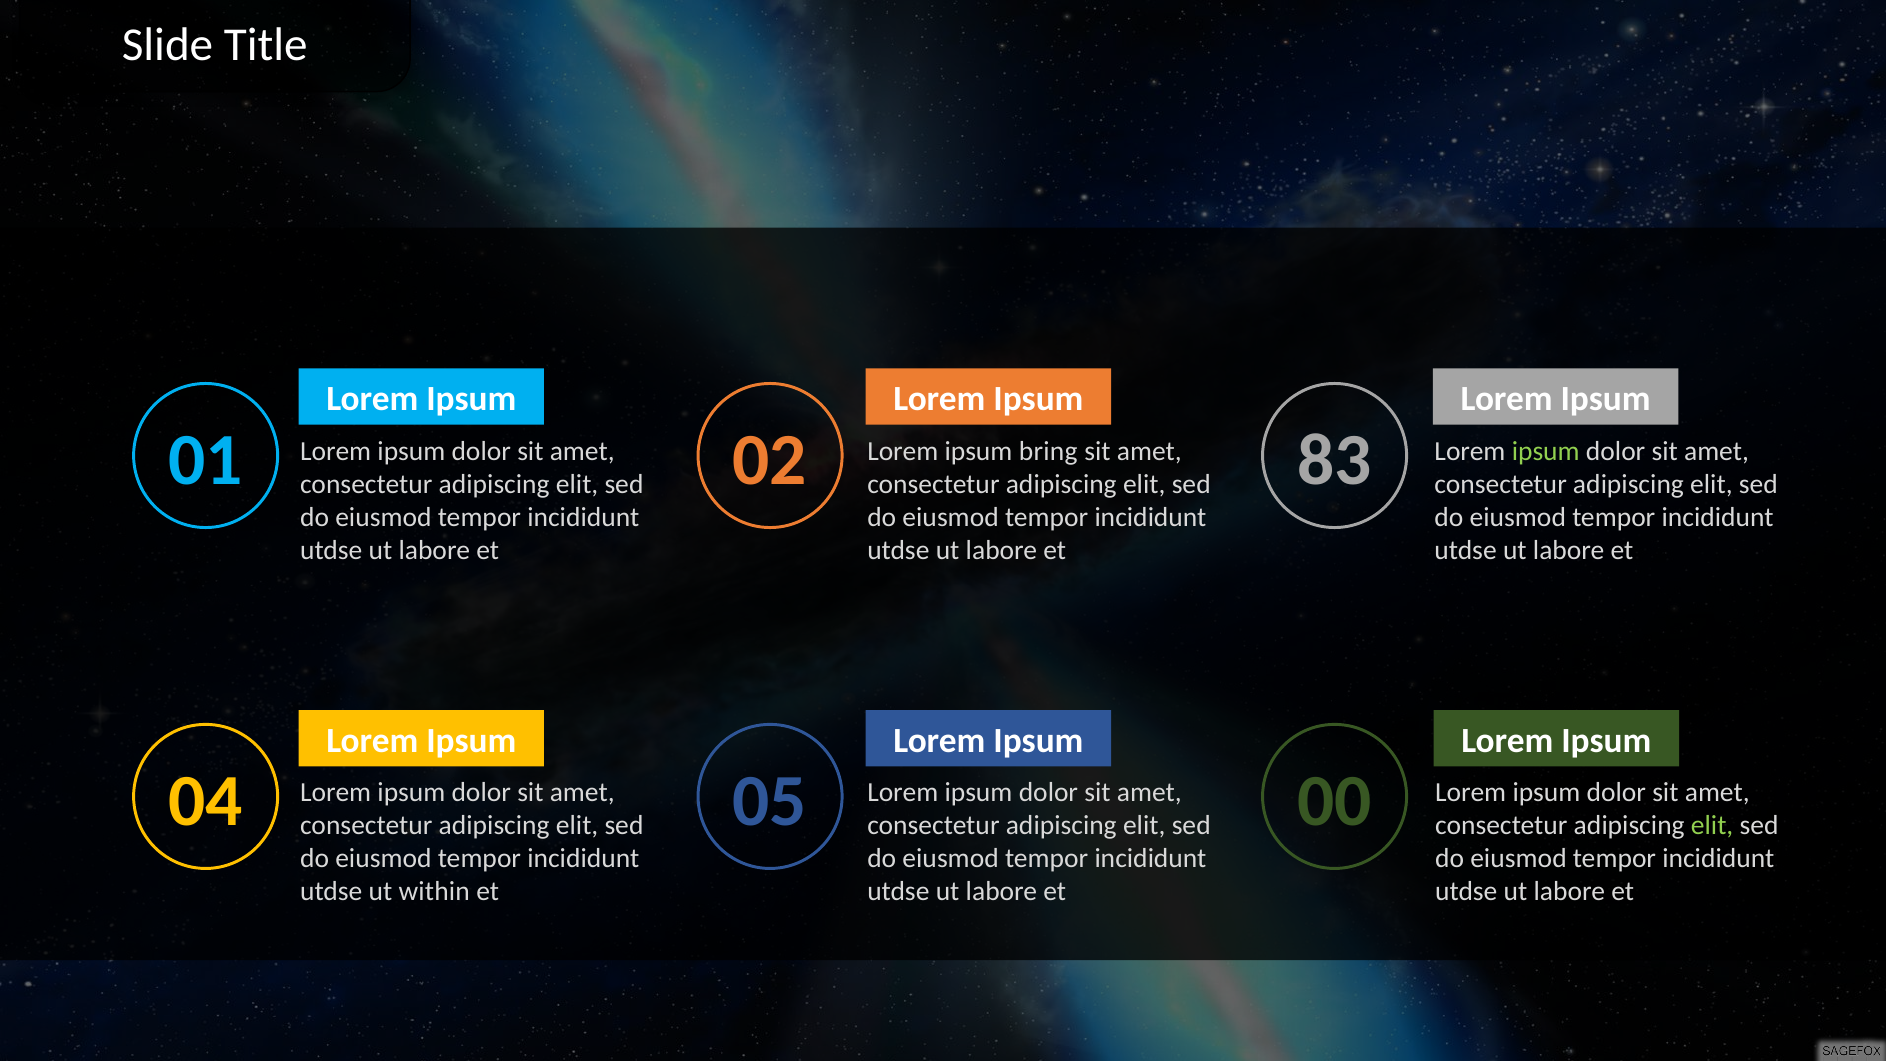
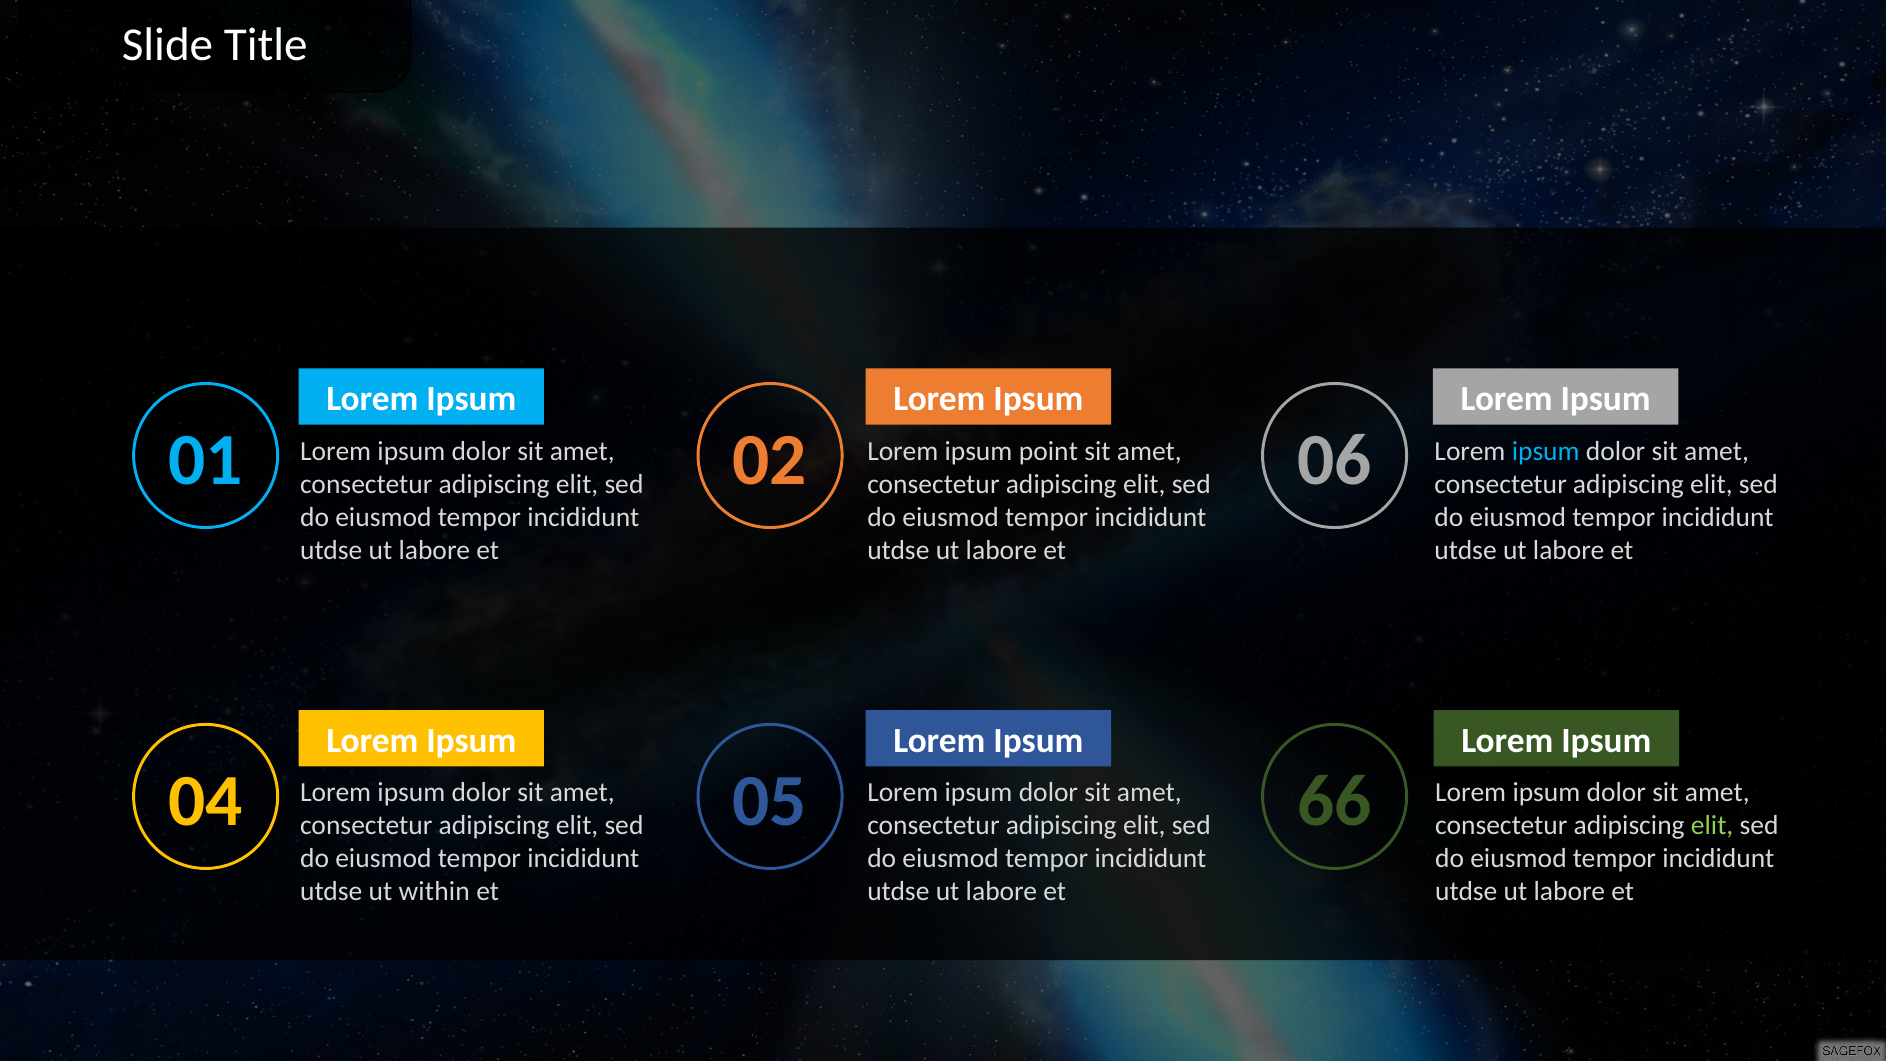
83: 83 -> 06 (1335, 461)
bring: bring -> point (1048, 451)
ipsum colour: light green -> light blue (1546, 451)
00: 00 -> 66 (1335, 801)
